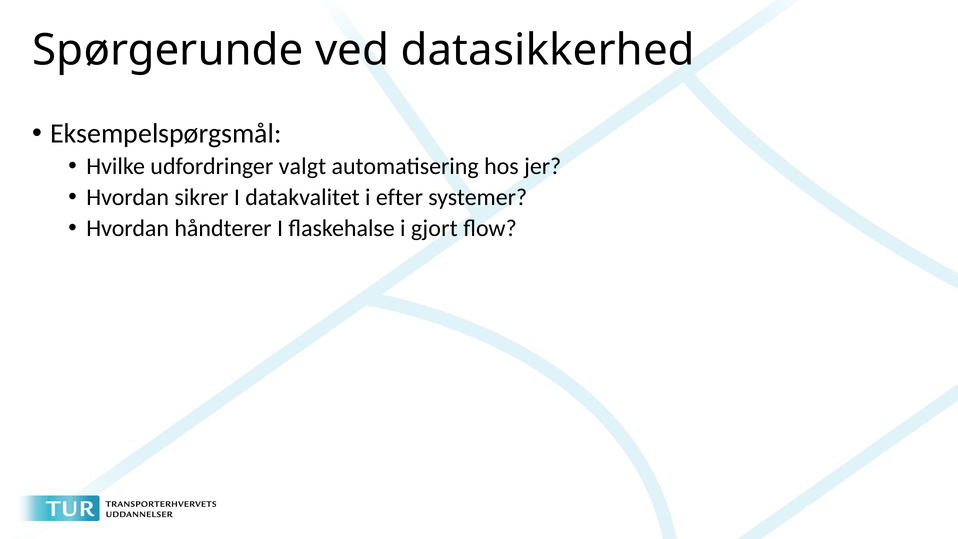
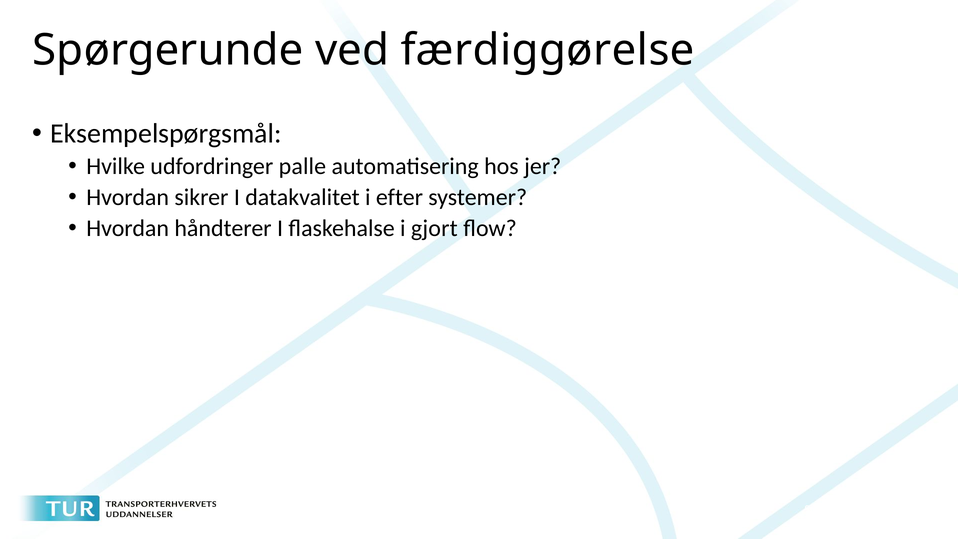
datasikkerhed: datasikkerhed -> færdiggørelse (548, 50)
valgt: valgt -> palle (302, 166)
